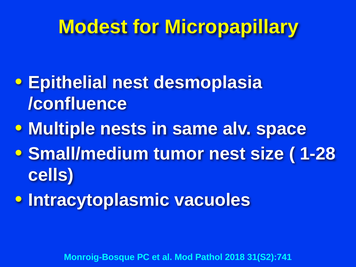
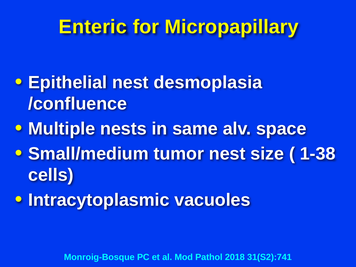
Modest: Modest -> Enteric (93, 27)
1-28: 1-28 -> 1-38 (318, 154)
